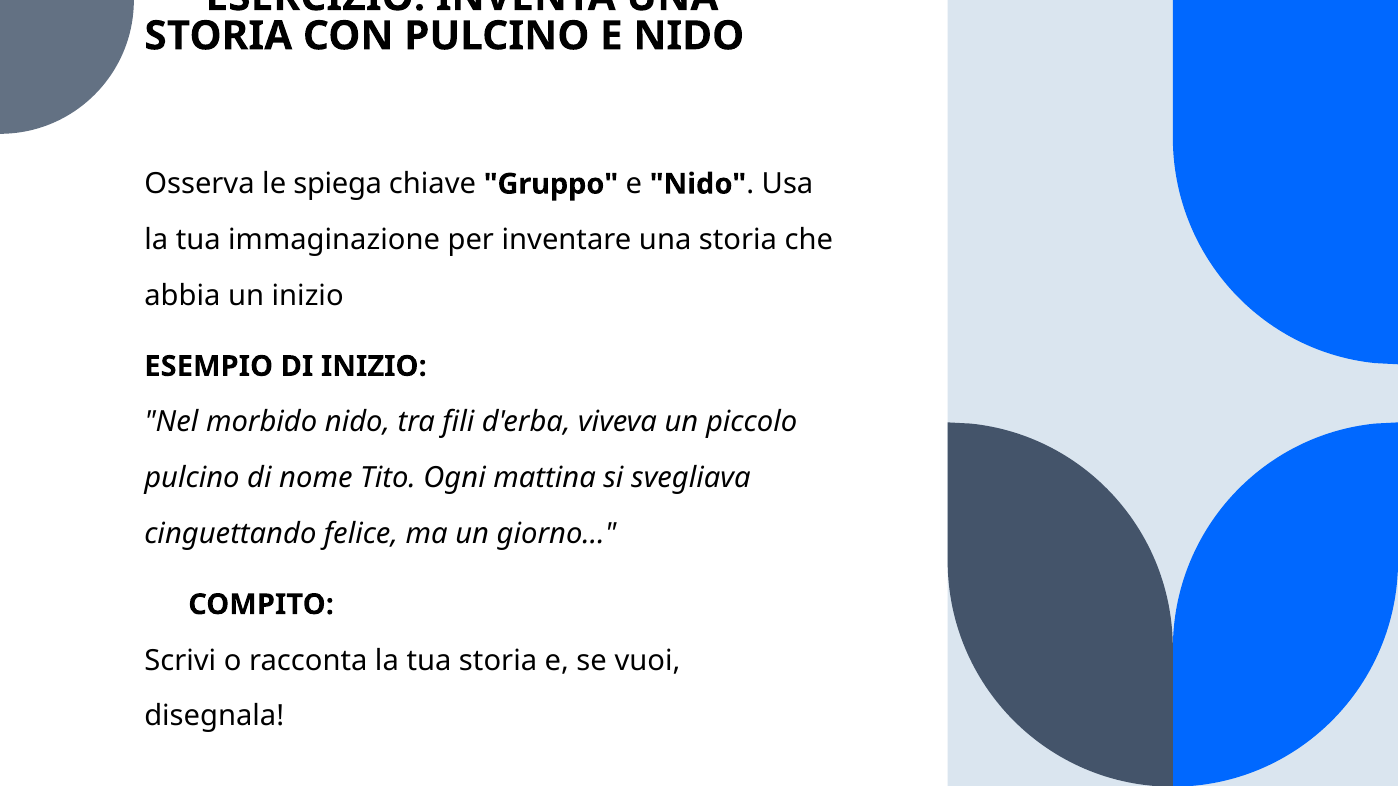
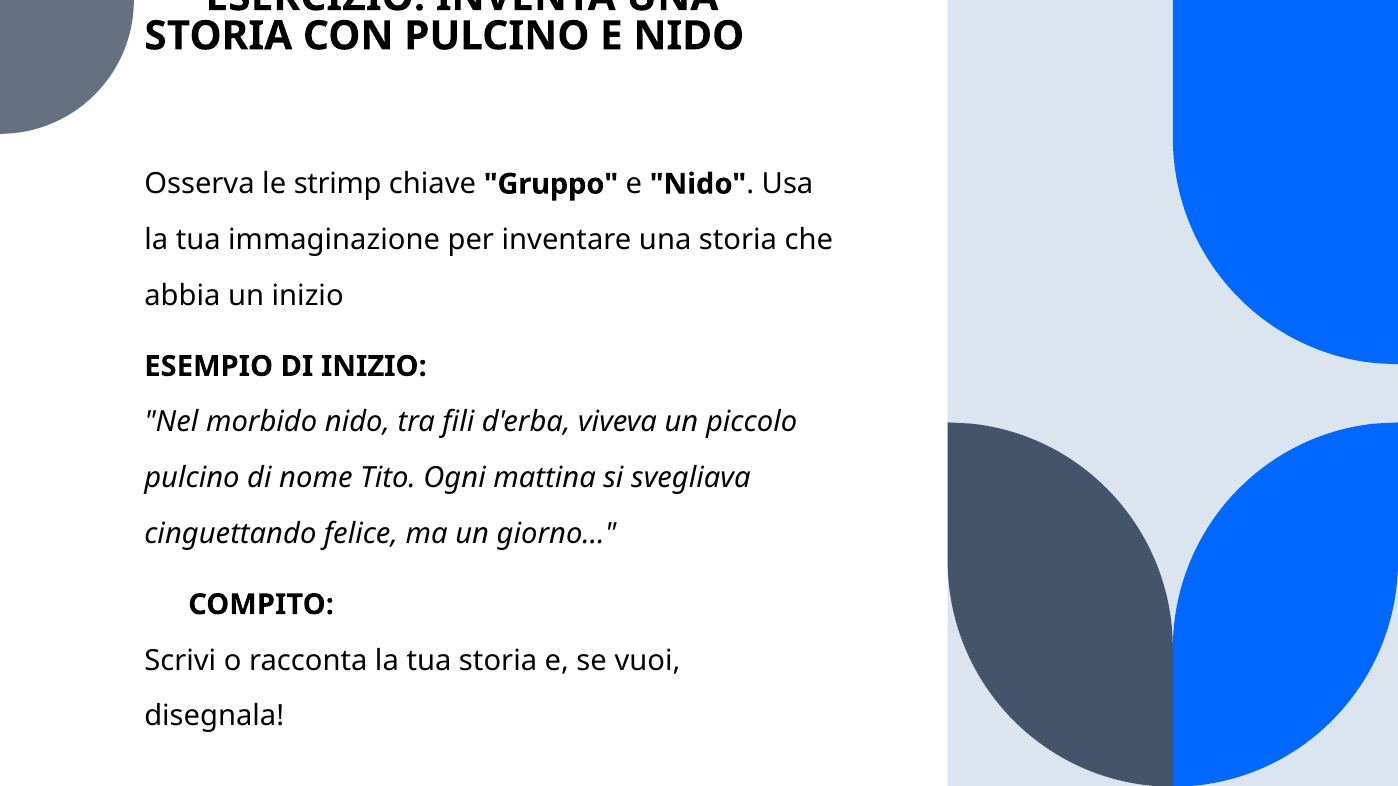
spiega: spiega -> strimp (338, 184)
